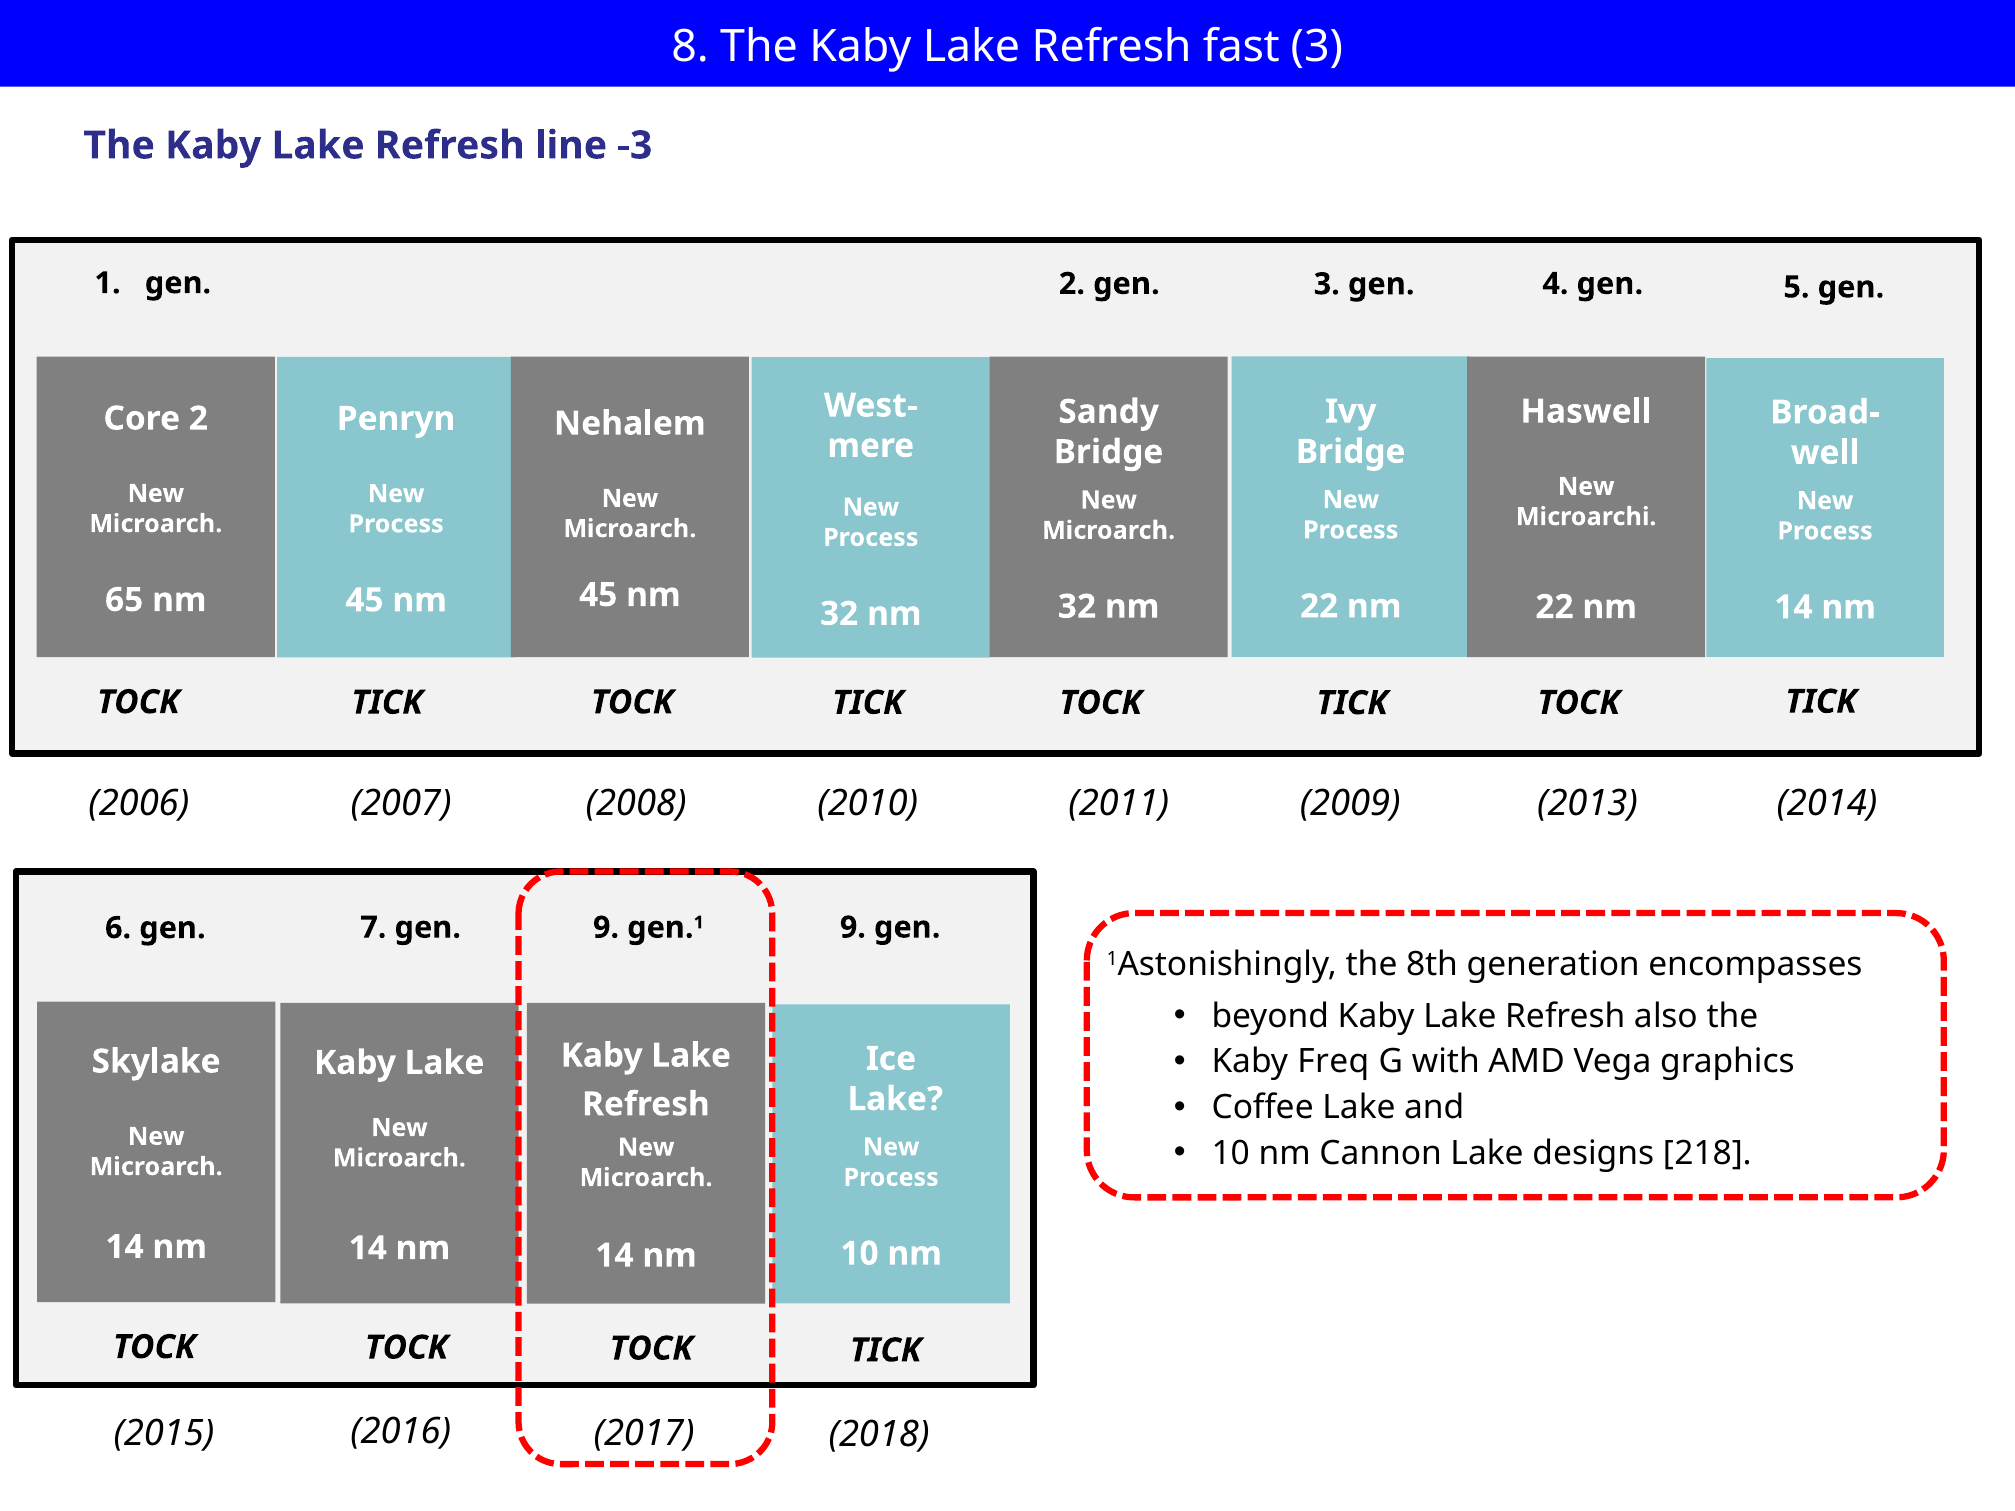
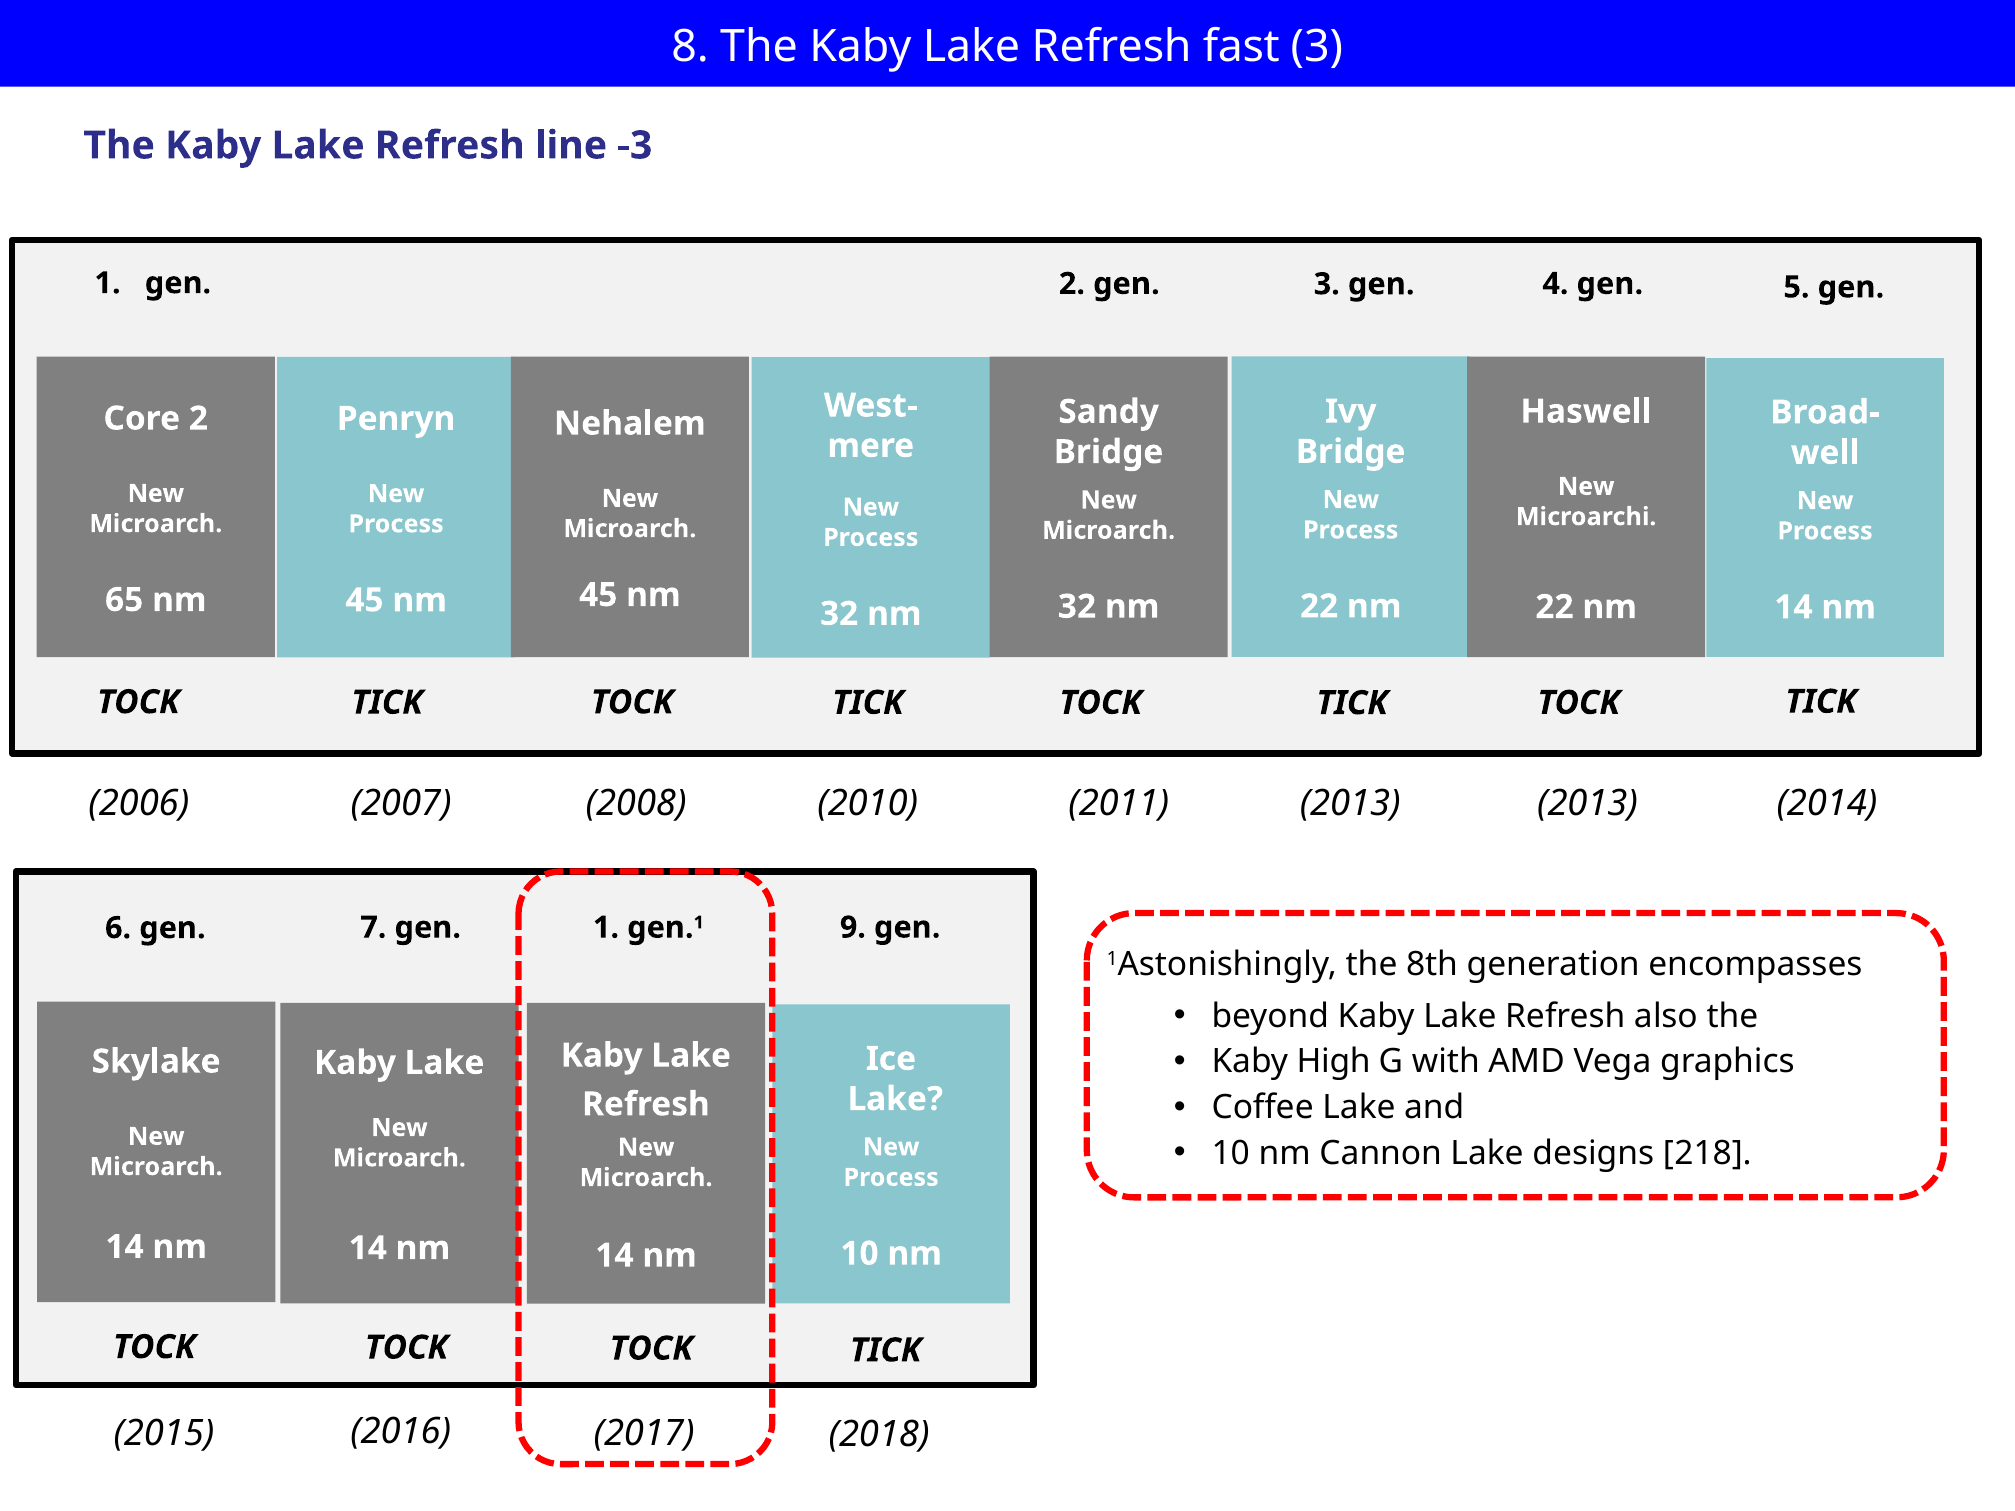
2011 2009: 2009 -> 2013 (1350, 803)
gen 9: 9 -> 1 (606, 928)
Freq: Freq -> High (1334, 1062)
